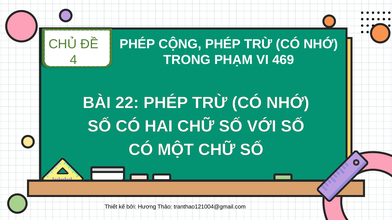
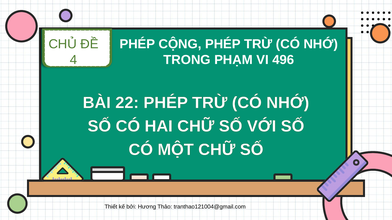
469: 469 -> 496 (283, 60)
